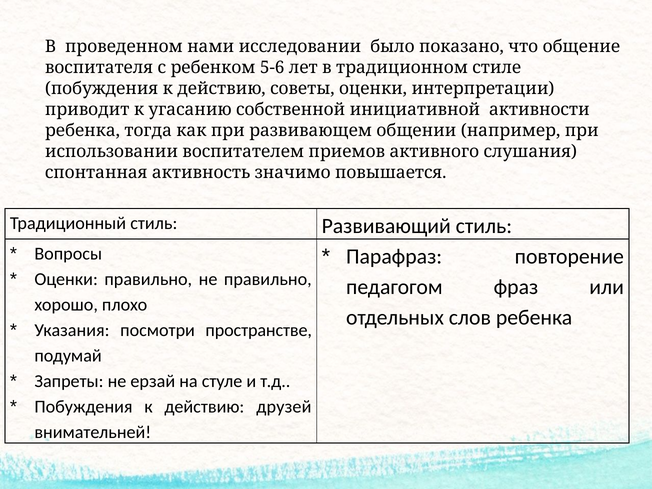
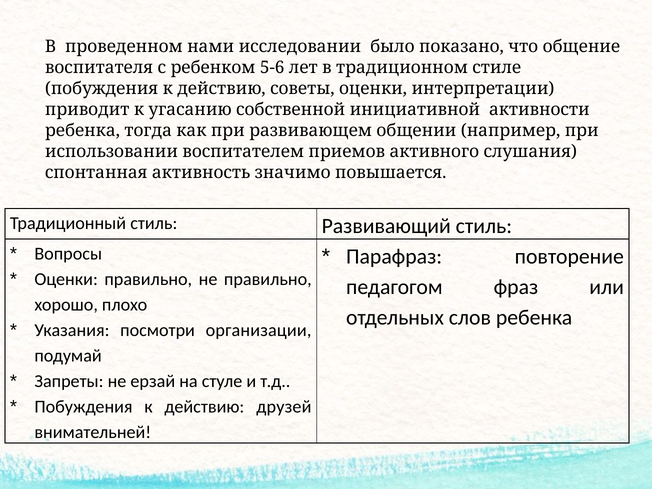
пространстве: пространстве -> организации (259, 330)
